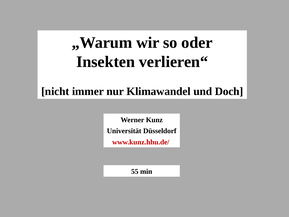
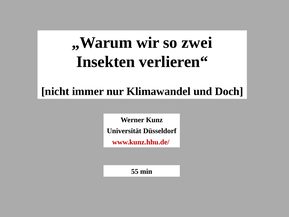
oder: oder -> zwei (197, 43)
